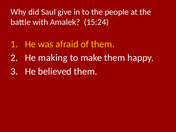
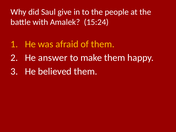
making: making -> answer (53, 58)
